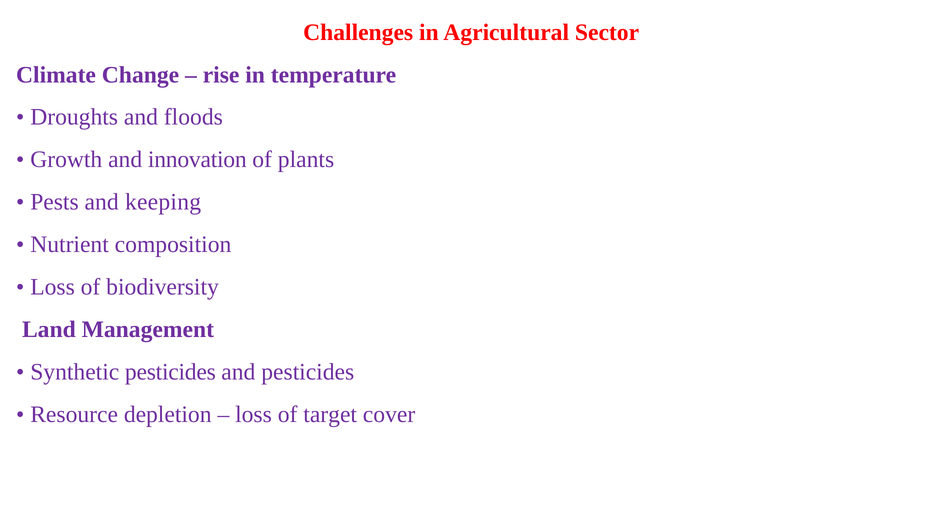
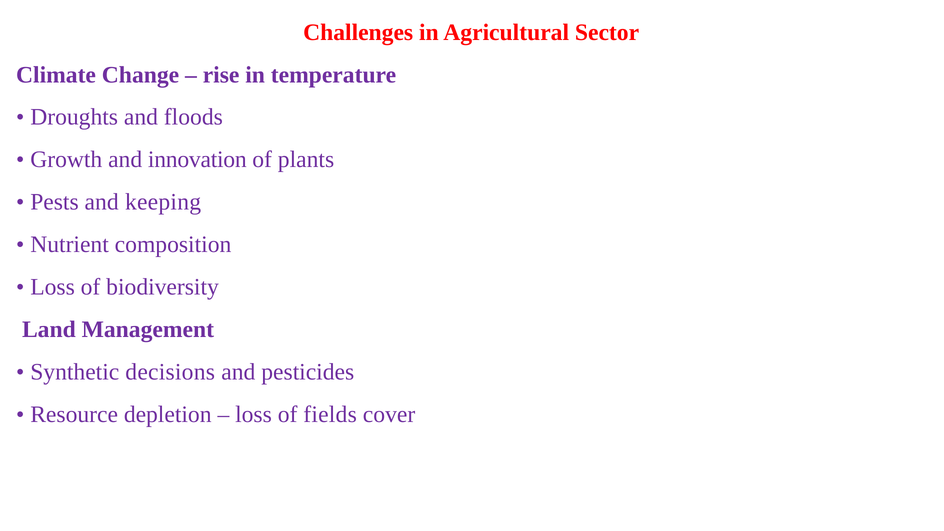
Synthetic pesticides: pesticides -> decisions (170, 372)
target: target -> fields (330, 415)
